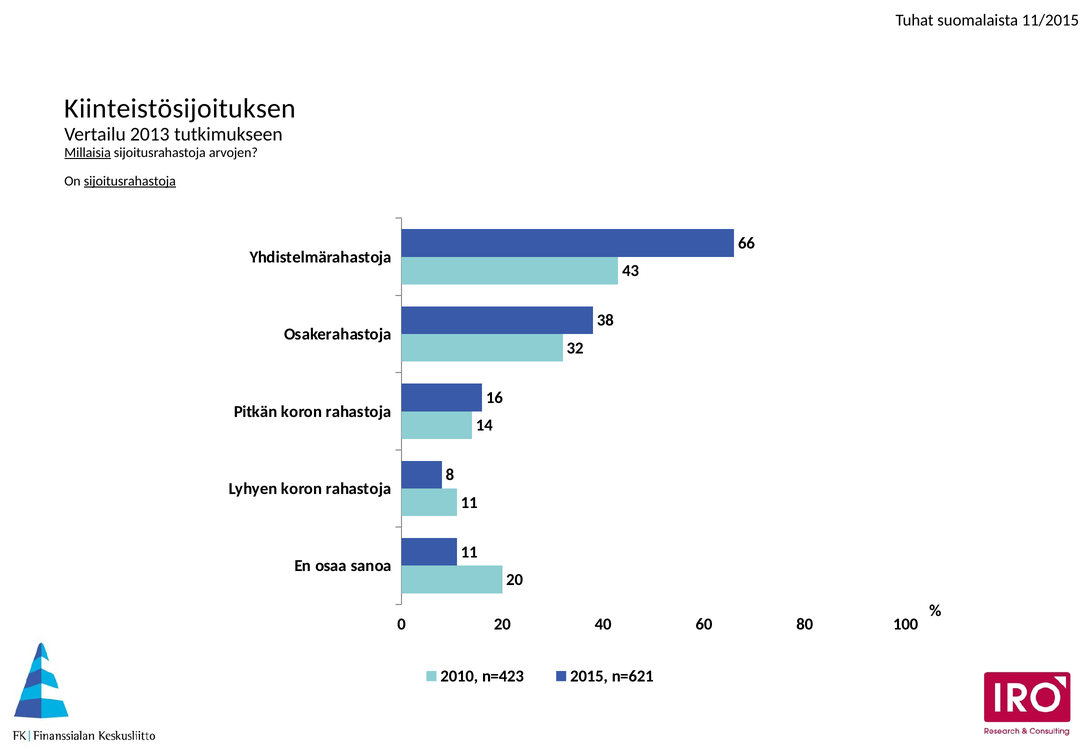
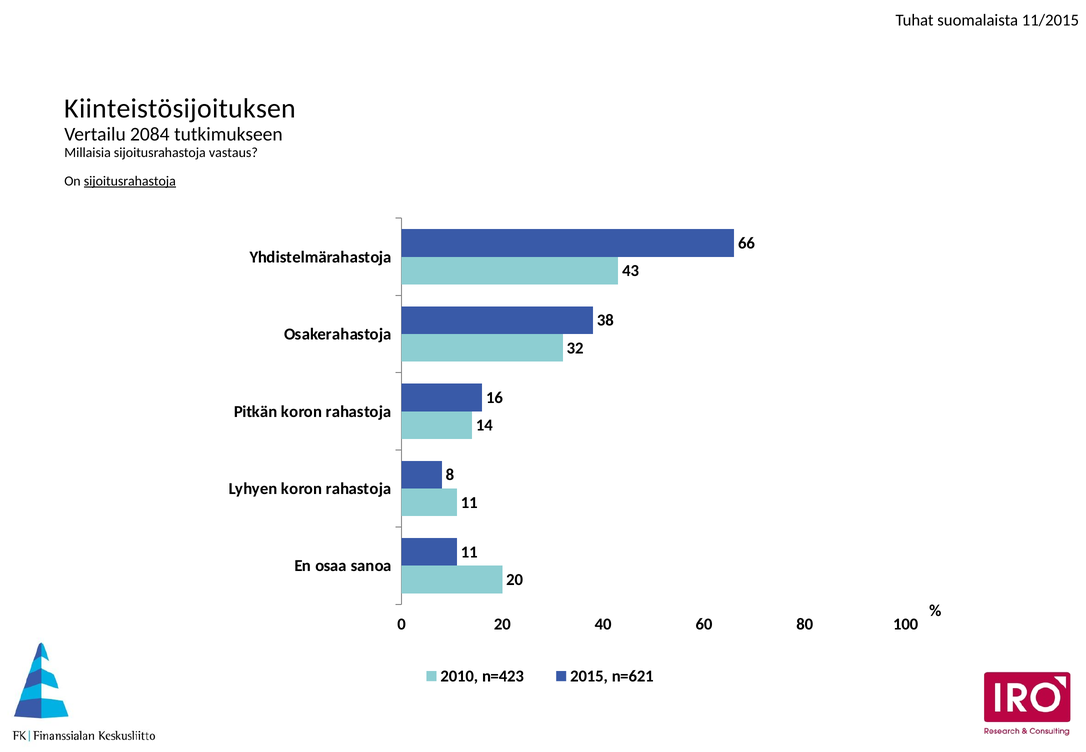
2013: 2013 -> 2084 (150, 134)
Millaisia underline: present -> none (88, 152)
arvojen: arvojen -> vastaus (233, 152)
